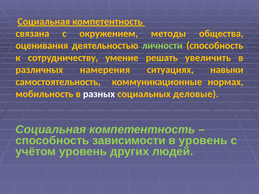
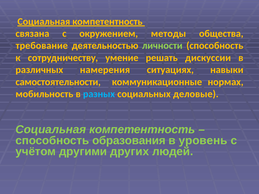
оценивания: оценивания -> требование (42, 46)
увеличить: увеличить -> дискуссии (208, 58)
самостоятельность: самостоятельность -> самостоятельности (58, 82)
разных colour: white -> light blue (99, 94)
зависимости: зависимости -> образования (129, 141)
учётом уровень: уровень -> другими (83, 152)
